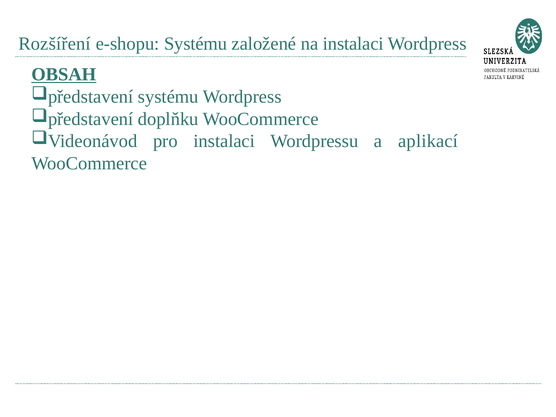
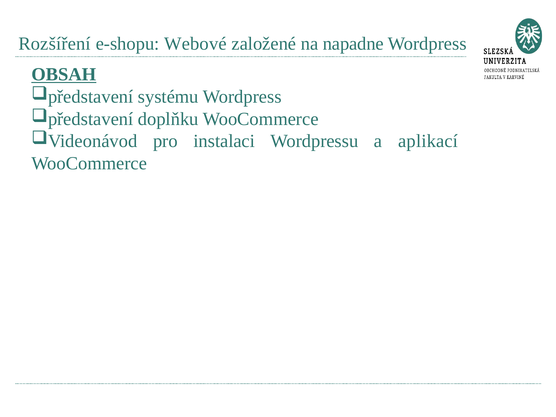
e-shopu Systému: Systému -> Webové (195, 44)
na instalaci: instalaci -> napadne (353, 44)
